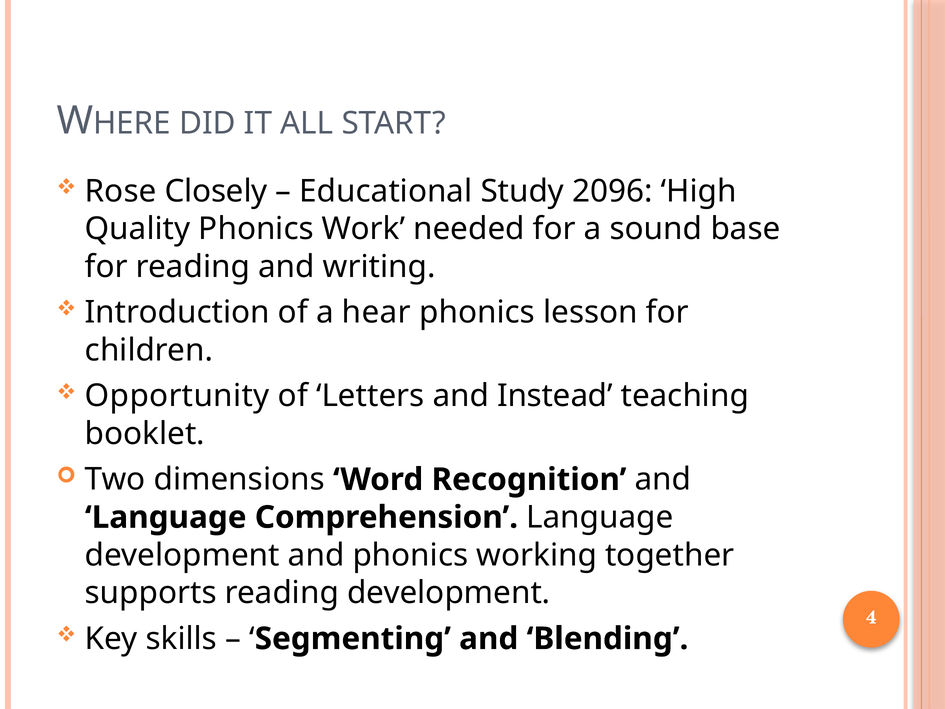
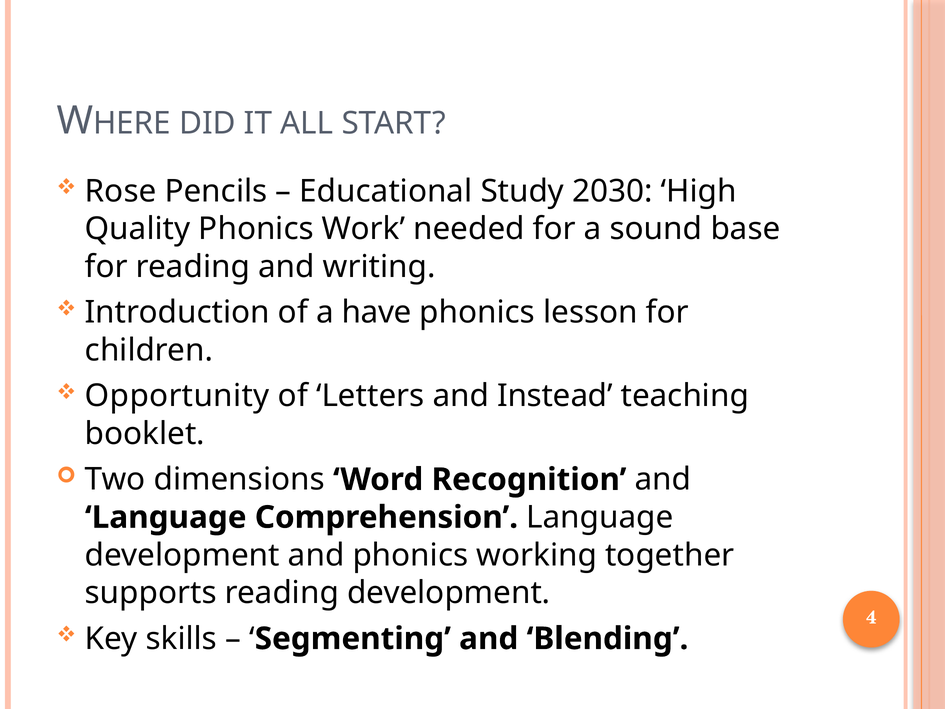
Closely: Closely -> Pencils (216, 191)
2096: 2096 -> 2030 (612, 191)
hear: hear -> have (377, 312)
